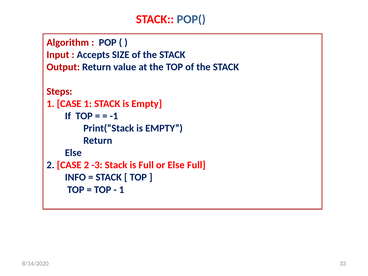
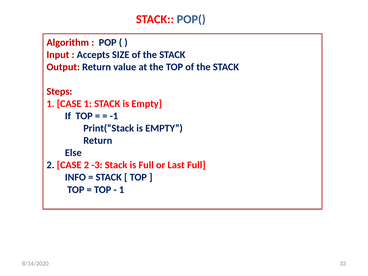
or Else: Else -> Last (176, 165)
